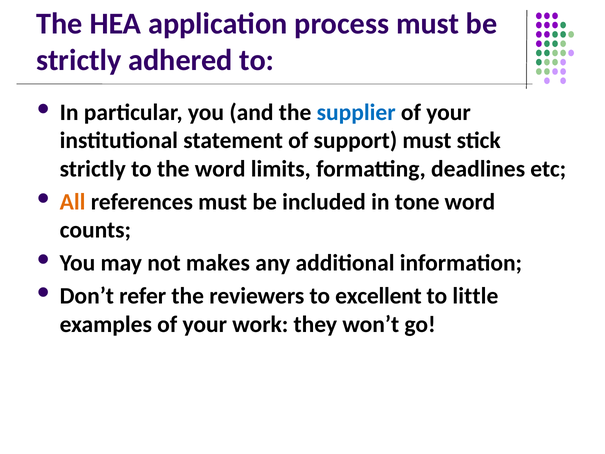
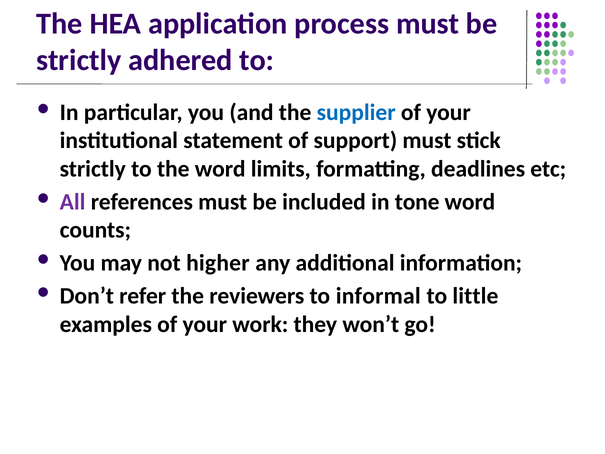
All colour: orange -> purple (73, 202)
makes: makes -> higher (218, 263)
excellent: excellent -> informal (378, 296)
